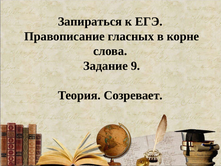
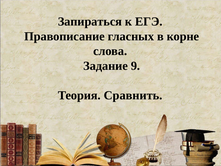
Созревает: Созревает -> Сравнить (133, 95)
